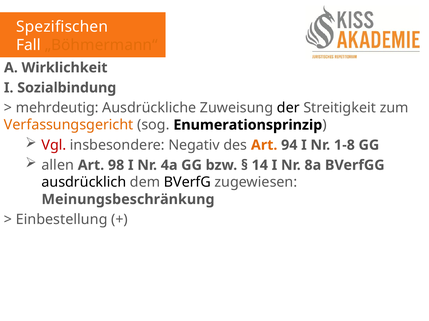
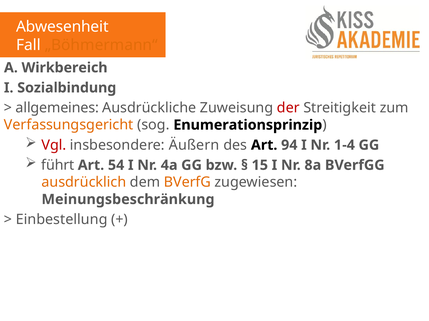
Spezifischen: Spezifischen -> Abwesenheit (62, 27)
Wirklichkeit: Wirklichkeit -> Wirkbereich (65, 68)
mehrdeutig: mehrdeutig -> allgemeines (57, 108)
der colour: black -> red (288, 108)
Negativ: Negativ -> Äußern (194, 145)
Art colour: orange -> black (264, 145)
1-8: 1-8 -> 1-4 (344, 145)
allen: allen -> führt (58, 166)
98: 98 -> 54 (116, 166)
14: 14 -> 15 (260, 166)
ausdrücklich colour: black -> orange (84, 183)
BVerfG colour: black -> orange (187, 183)
